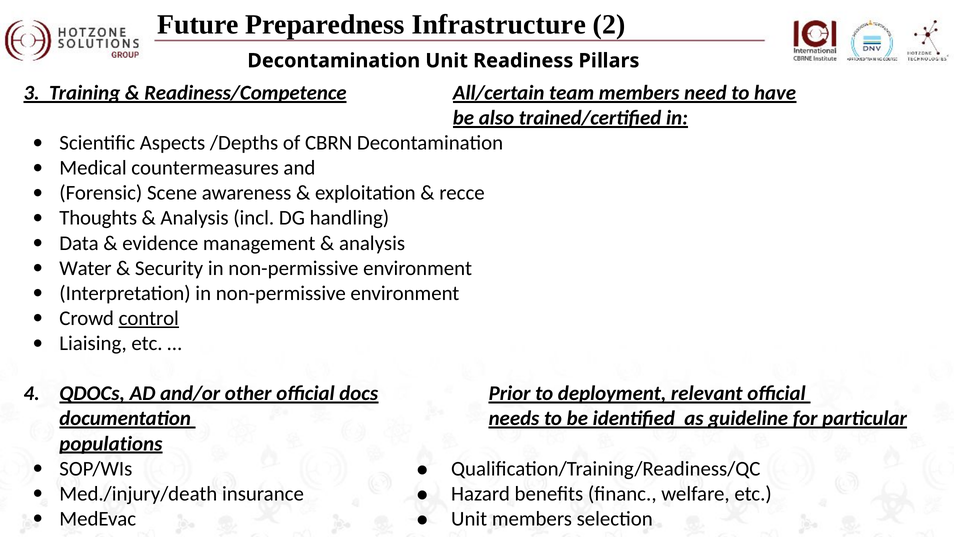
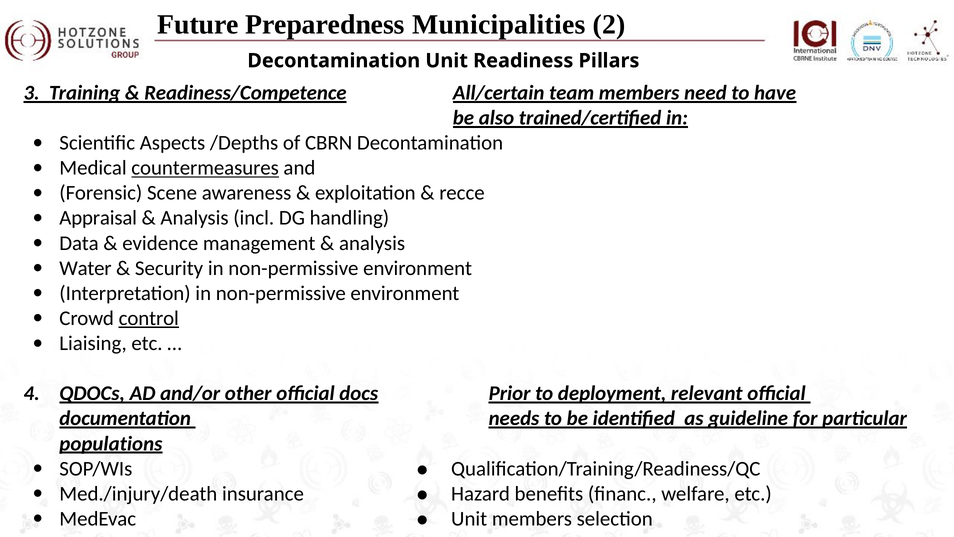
Infrastructure: Infrastructure -> Municipalities (499, 24)
countermeasures underline: none -> present (205, 168)
Thoughts: Thoughts -> Appraisal (98, 218)
